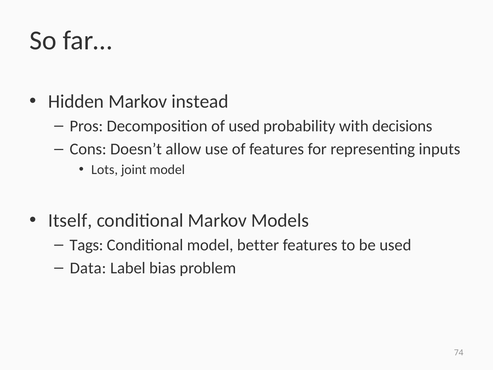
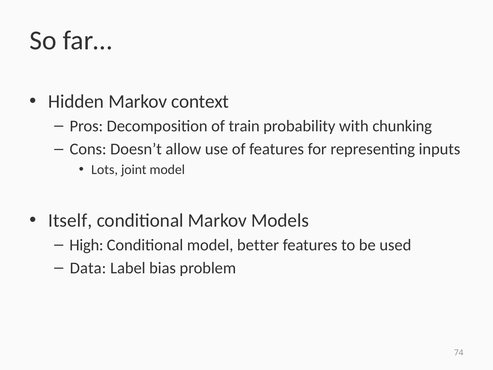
instead: instead -> context (200, 102)
of used: used -> train (244, 126)
decisions: decisions -> chunking (402, 126)
Tags: Tags -> High (86, 245)
